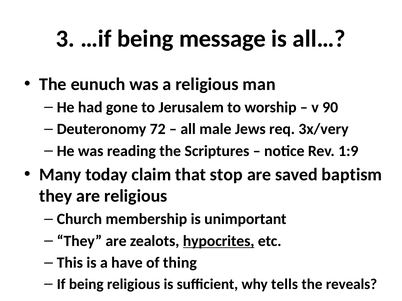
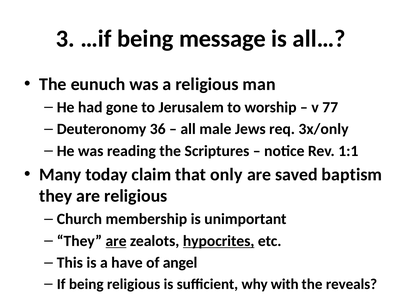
90: 90 -> 77 (330, 107)
72: 72 -> 36 (158, 129)
3x/very: 3x/very -> 3x/only (324, 129)
1:9: 1:9 -> 1:1 (348, 151)
stop: stop -> only (226, 175)
are underline: none -> present (116, 241)
thing: thing -> angel (180, 263)
tells: tells -> with (285, 285)
